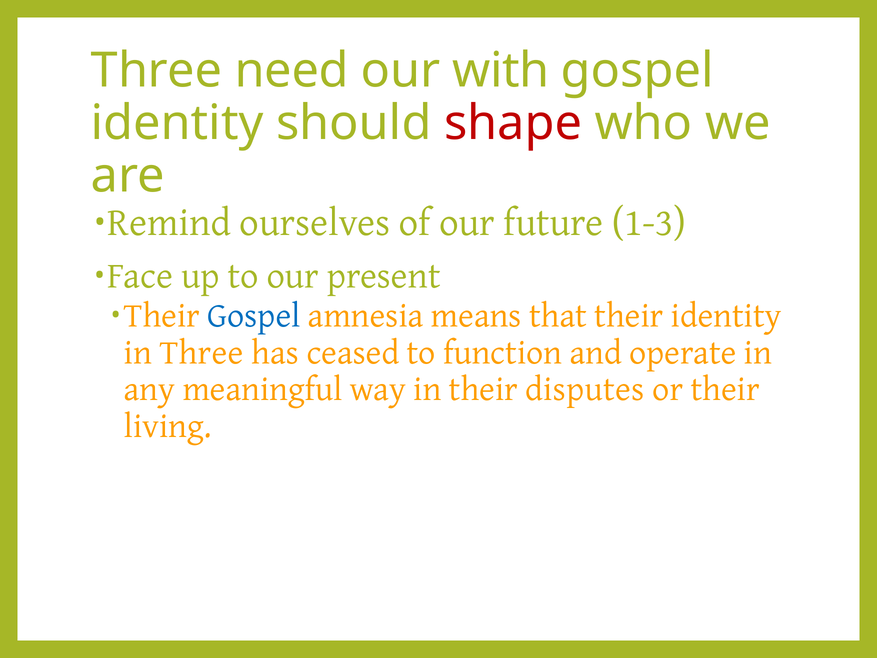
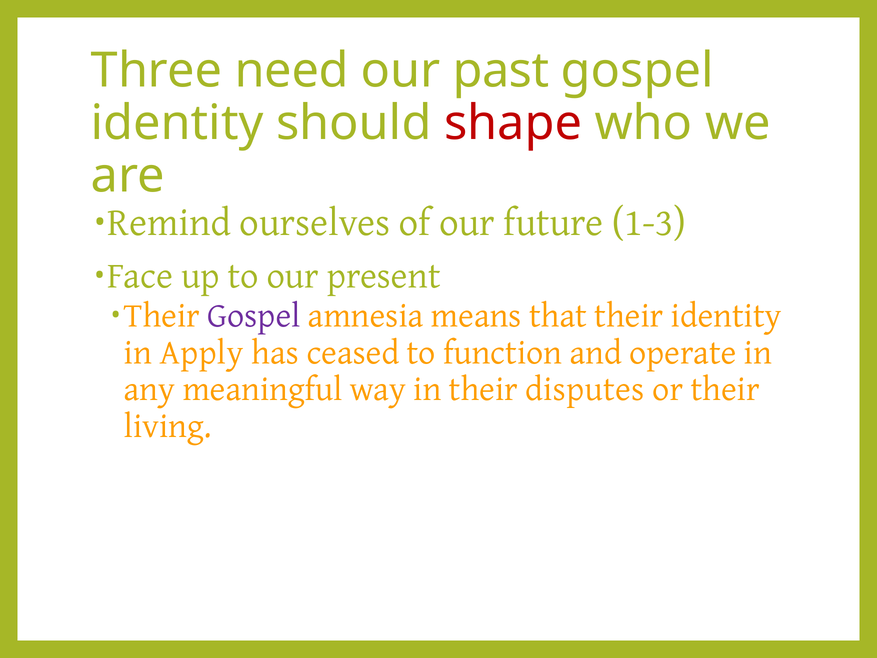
with: with -> past (501, 71)
Gospel colour: blue -> purple (254, 315)
in Three: Three -> Apply (201, 352)
